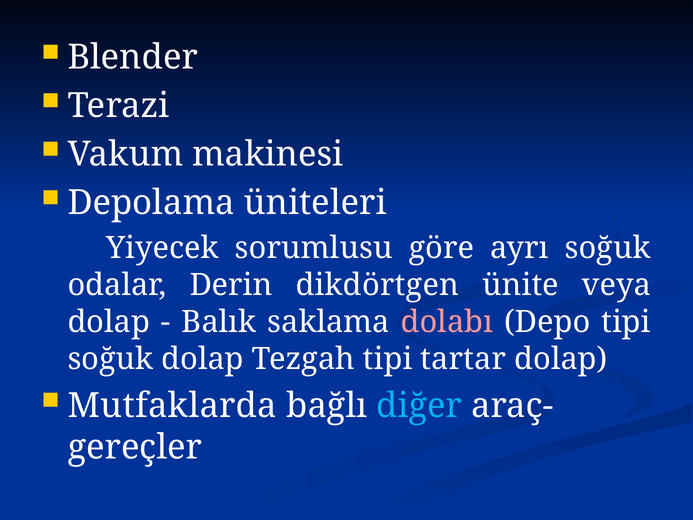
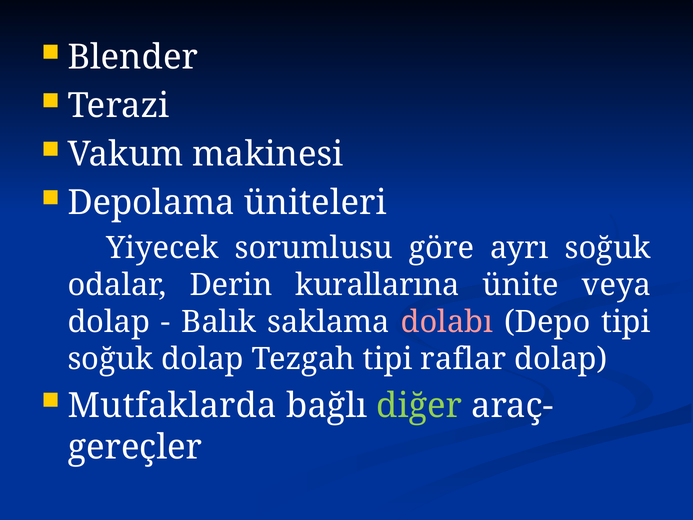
dikdörtgen: dikdörtgen -> kurallarına (378, 285)
tartar: tartar -> raflar (463, 359)
diğer colour: light blue -> light green (419, 405)
